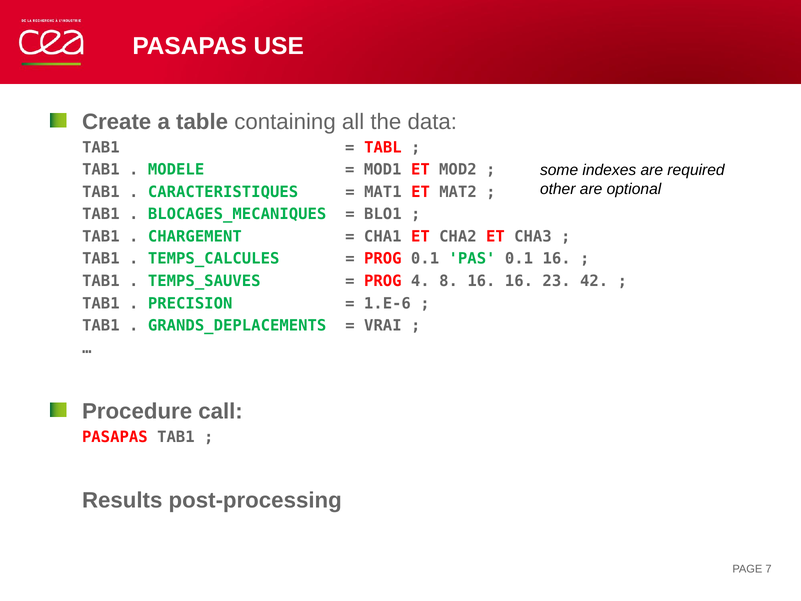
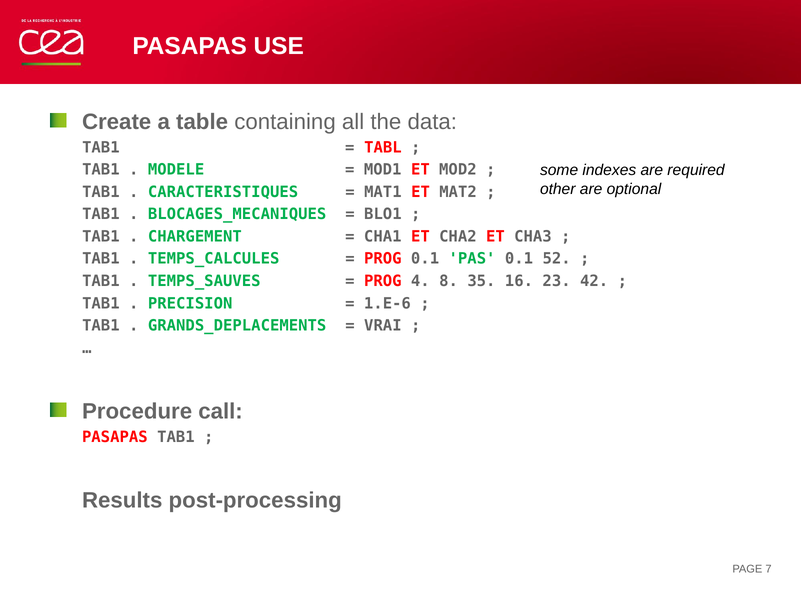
0.1 16: 16 -> 52 (557, 259)
8 16: 16 -> 35 (481, 281)
